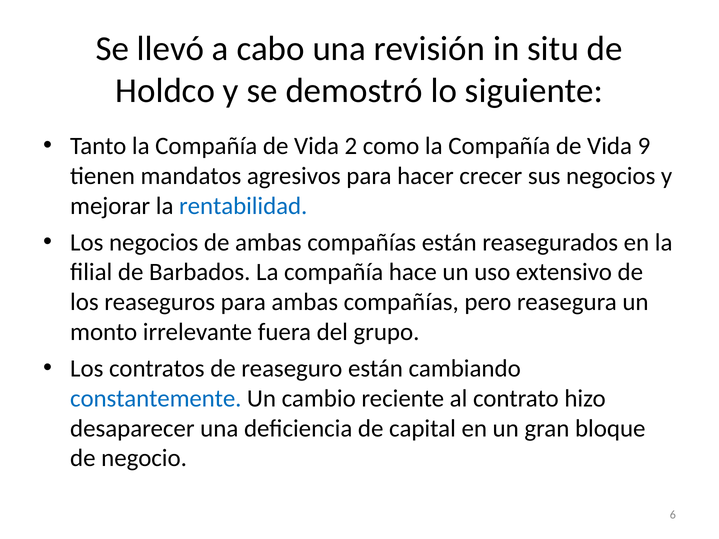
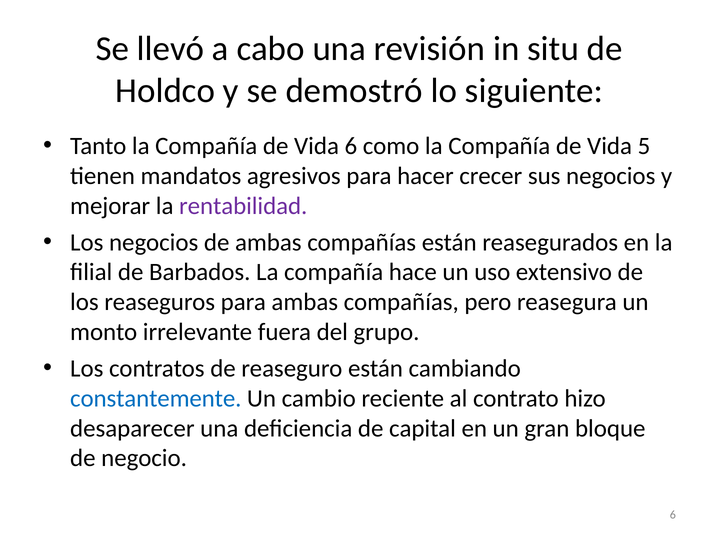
Vida 2: 2 -> 6 (351, 146)
9: 9 -> 5 (644, 146)
rentabilidad colour: blue -> purple (243, 206)
